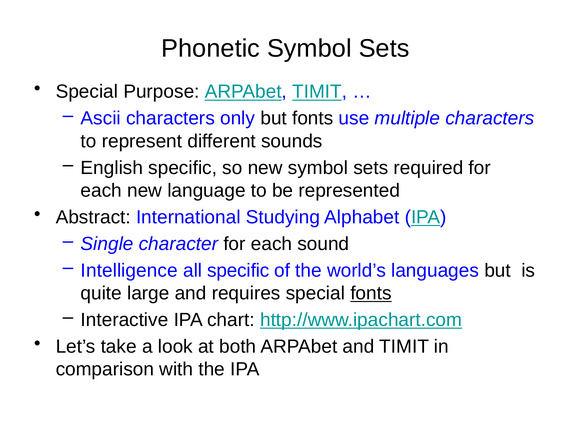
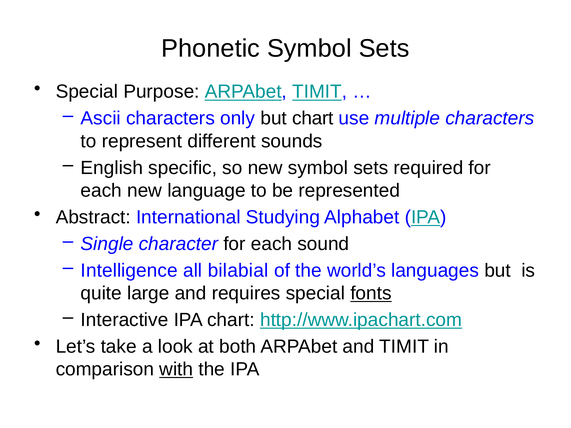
but fonts: fonts -> chart (313, 118)
all specific: specific -> bilabial (238, 271)
with underline: none -> present (176, 370)
